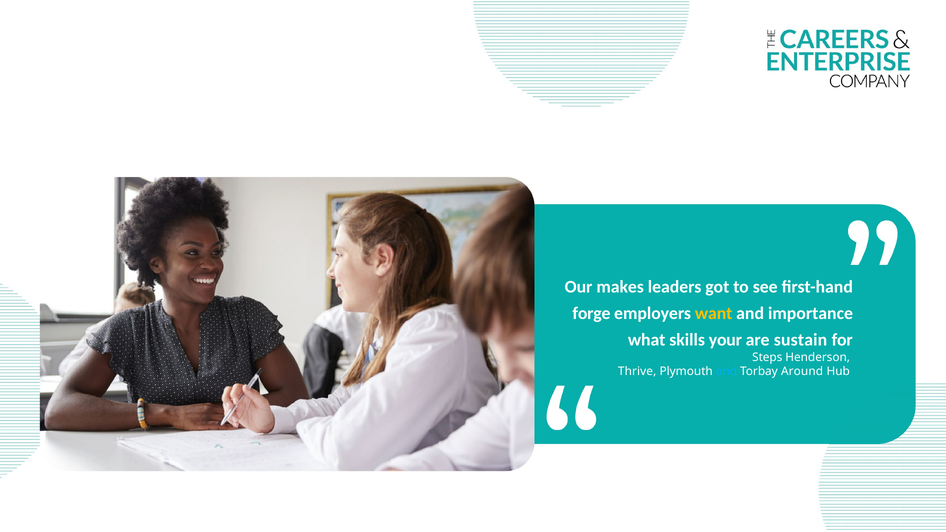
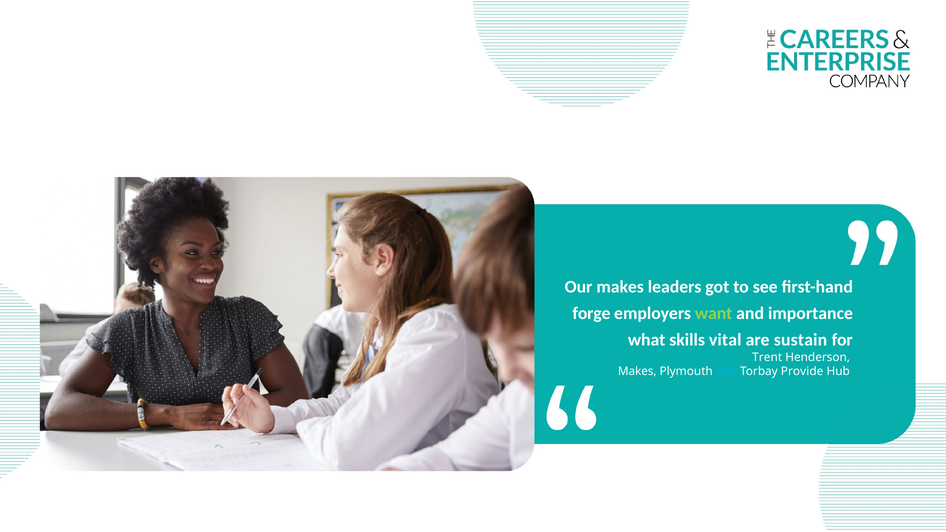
want colour: yellow -> light green (714, 313)
your: your -> vital (725, 340)
Steps: Steps -> Trent (767, 357)
Thrive: Thrive -> Makes (637, 372)
Around: Around -> Provide (802, 372)
